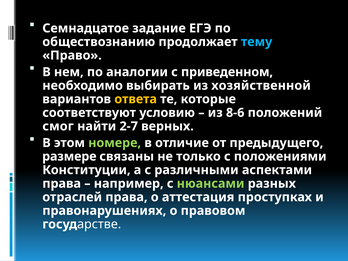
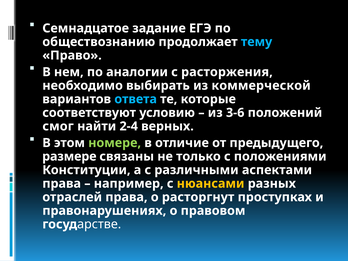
приведенном: приведенном -> расторжения (227, 72)
хозяйственной: хозяйственной -> коммерческой (261, 86)
ответа colour: yellow -> light blue (136, 99)
8-6: 8-6 -> 3-6 (235, 113)
2-7: 2-7 -> 2-4 (129, 126)
нюансами colour: light green -> yellow (211, 184)
аттестация: аттестация -> расторгнут (198, 197)
